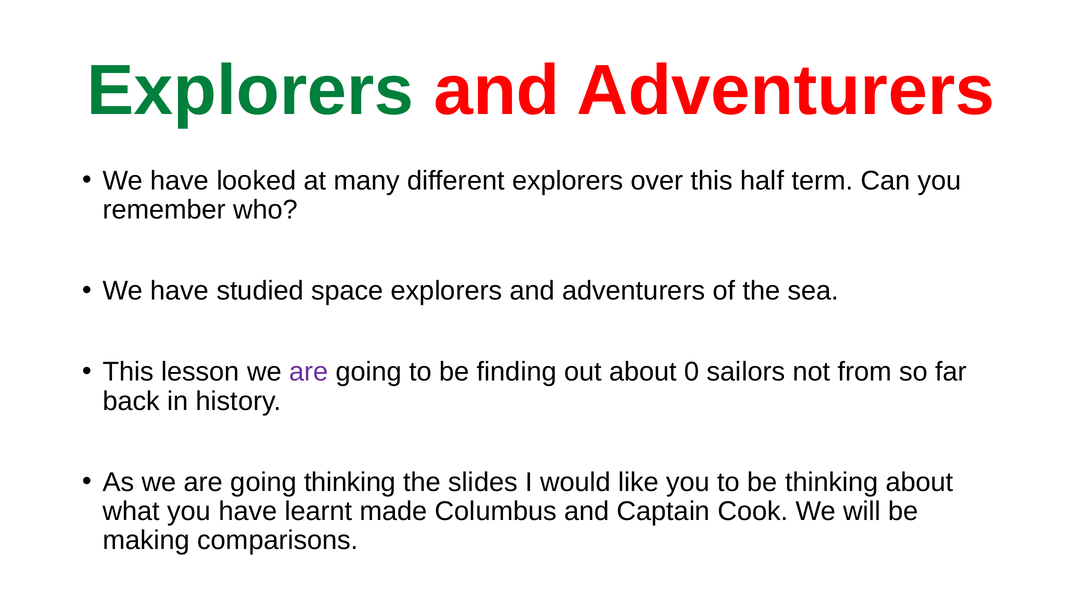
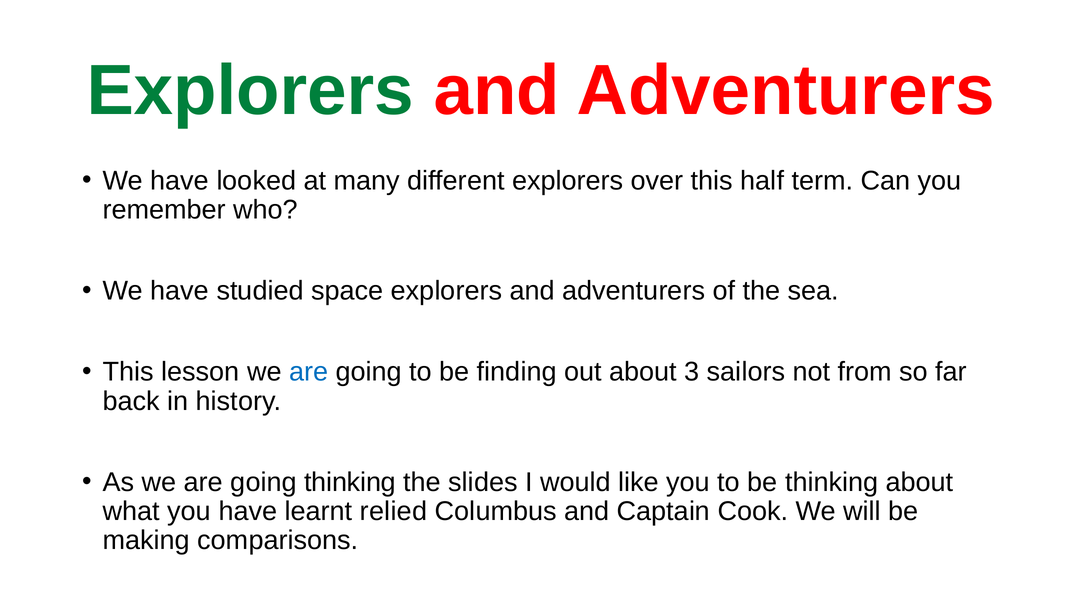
are colour: purple -> blue (309, 372)
0: 0 -> 3 (692, 372)
made: made -> relied (394, 511)
